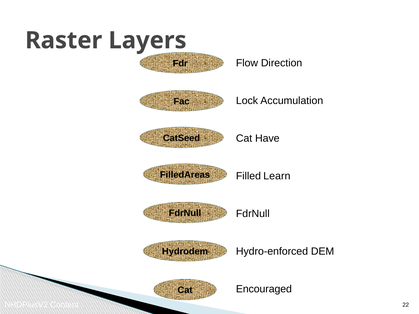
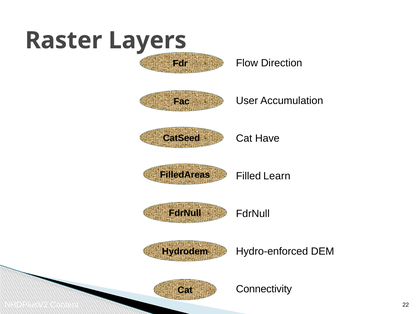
Lock: Lock -> User (247, 101)
Encouraged: Encouraged -> Connectivity (264, 289)
